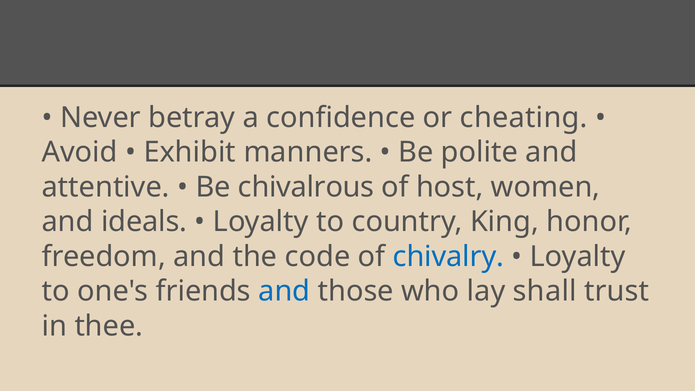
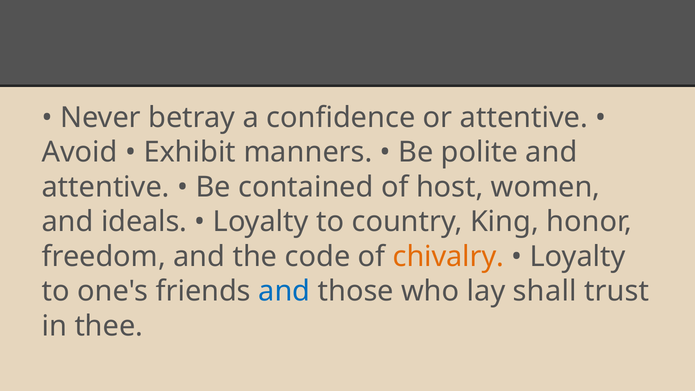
or cheating: cheating -> attentive (524, 118)
chivalrous: chivalrous -> contained (306, 187)
chivalry colour: blue -> orange (448, 257)
